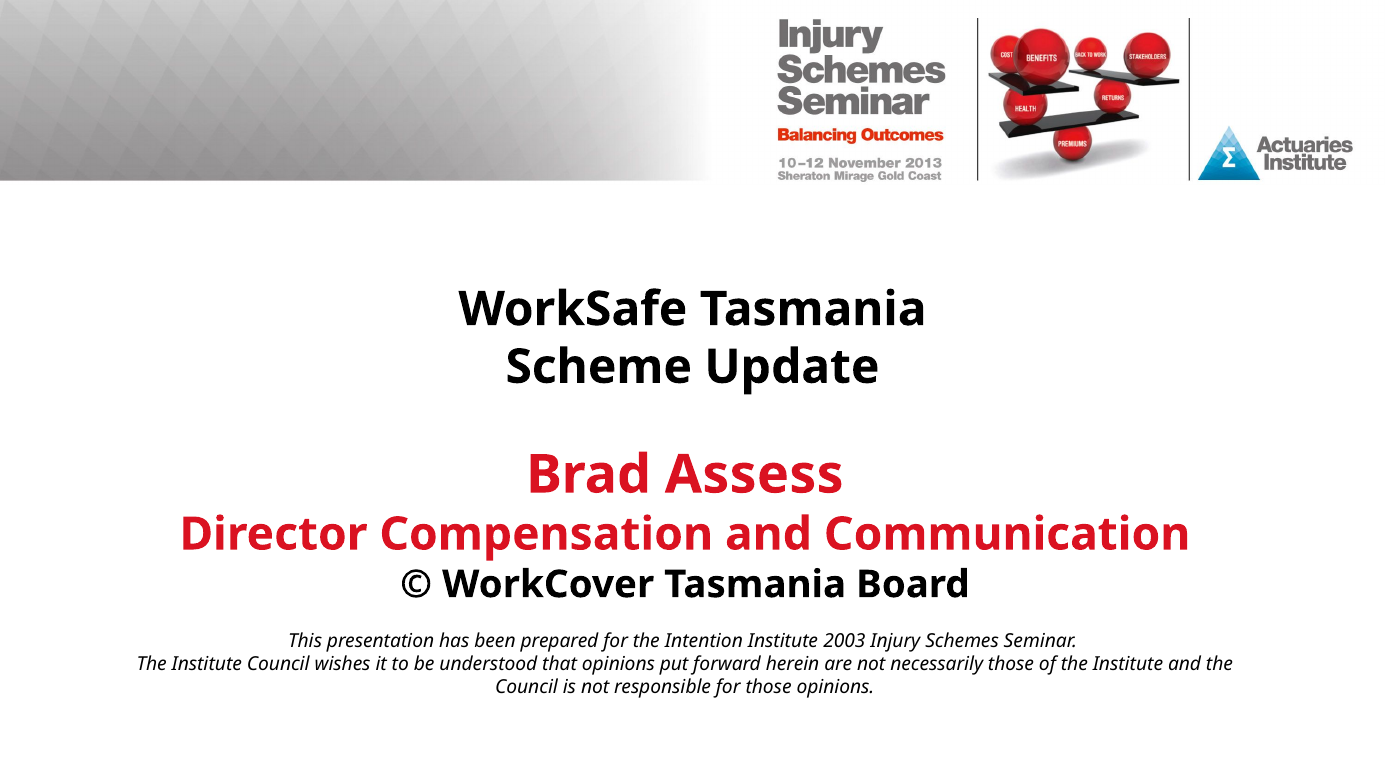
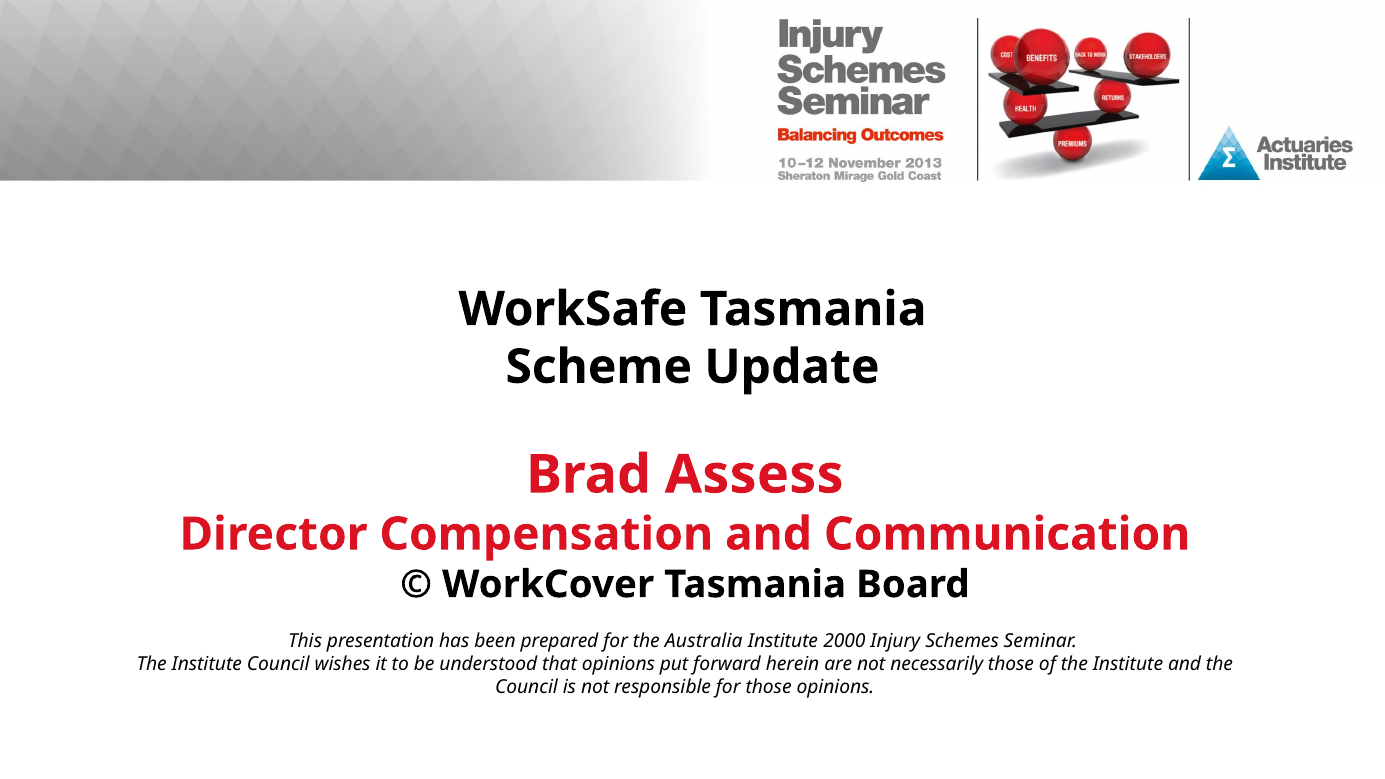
Intention: Intention -> Australia (704, 641)
2003: 2003 -> 2000 (844, 641)
